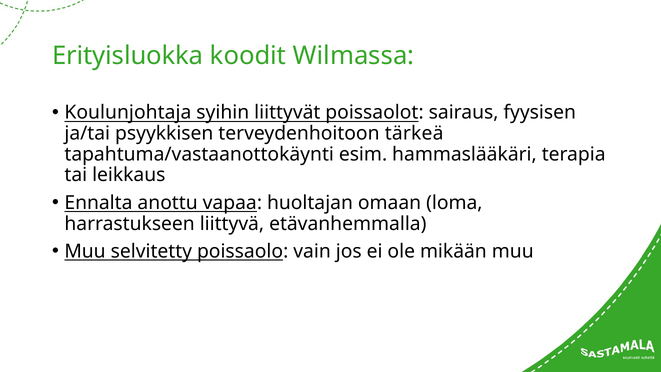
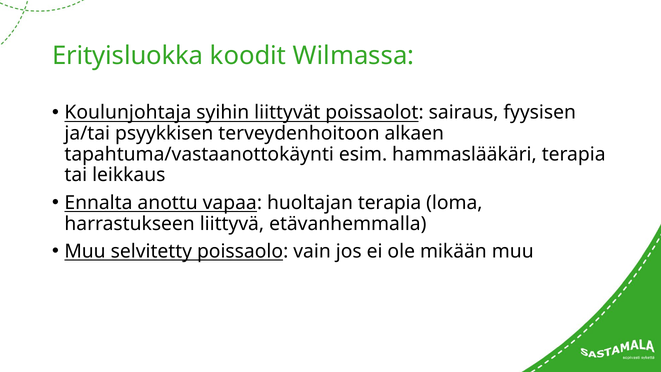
tärkeä: tärkeä -> alkaen (414, 133)
huoltajan omaan: omaan -> terapia (390, 203)
